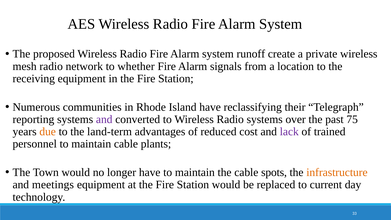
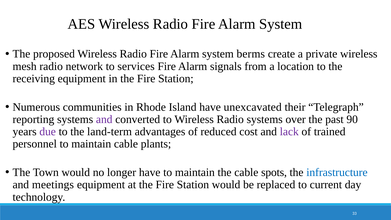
runoff: runoff -> berms (251, 54)
whether: whether -> services (136, 66)
reclassifying: reclassifying -> unexcavated (253, 107)
75: 75 -> 90 (352, 119)
due colour: orange -> purple (48, 132)
infrastructure colour: orange -> blue (337, 172)
